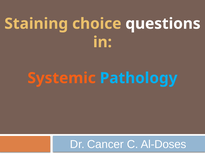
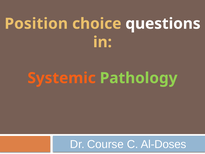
Staining: Staining -> Position (36, 24)
Pathology colour: light blue -> light green (139, 78)
Cancer: Cancer -> Course (105, 144)
